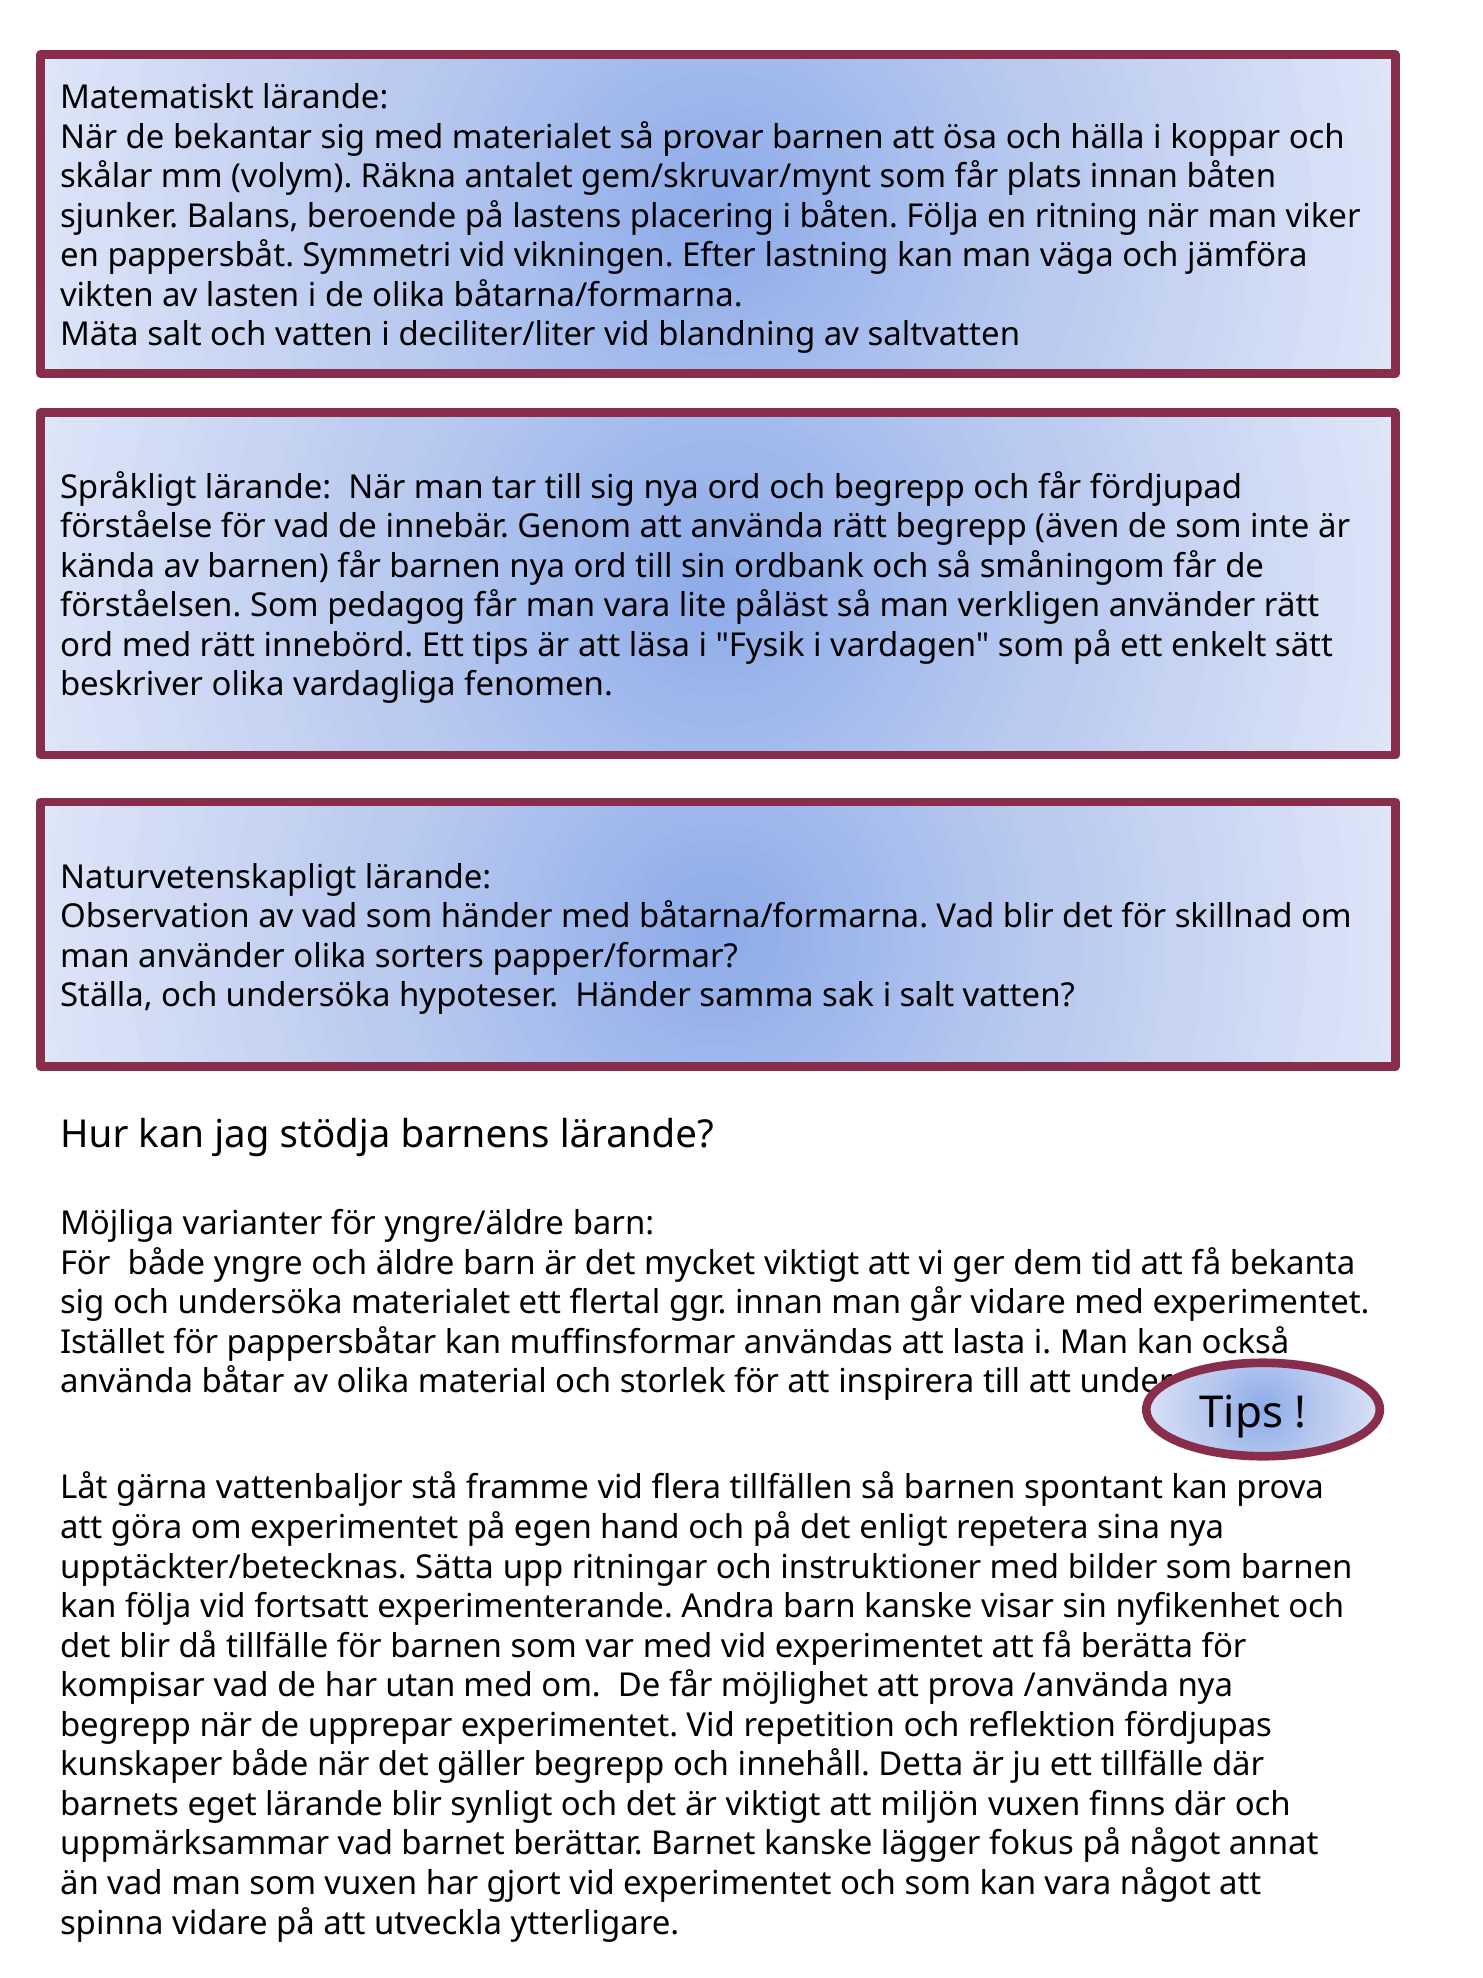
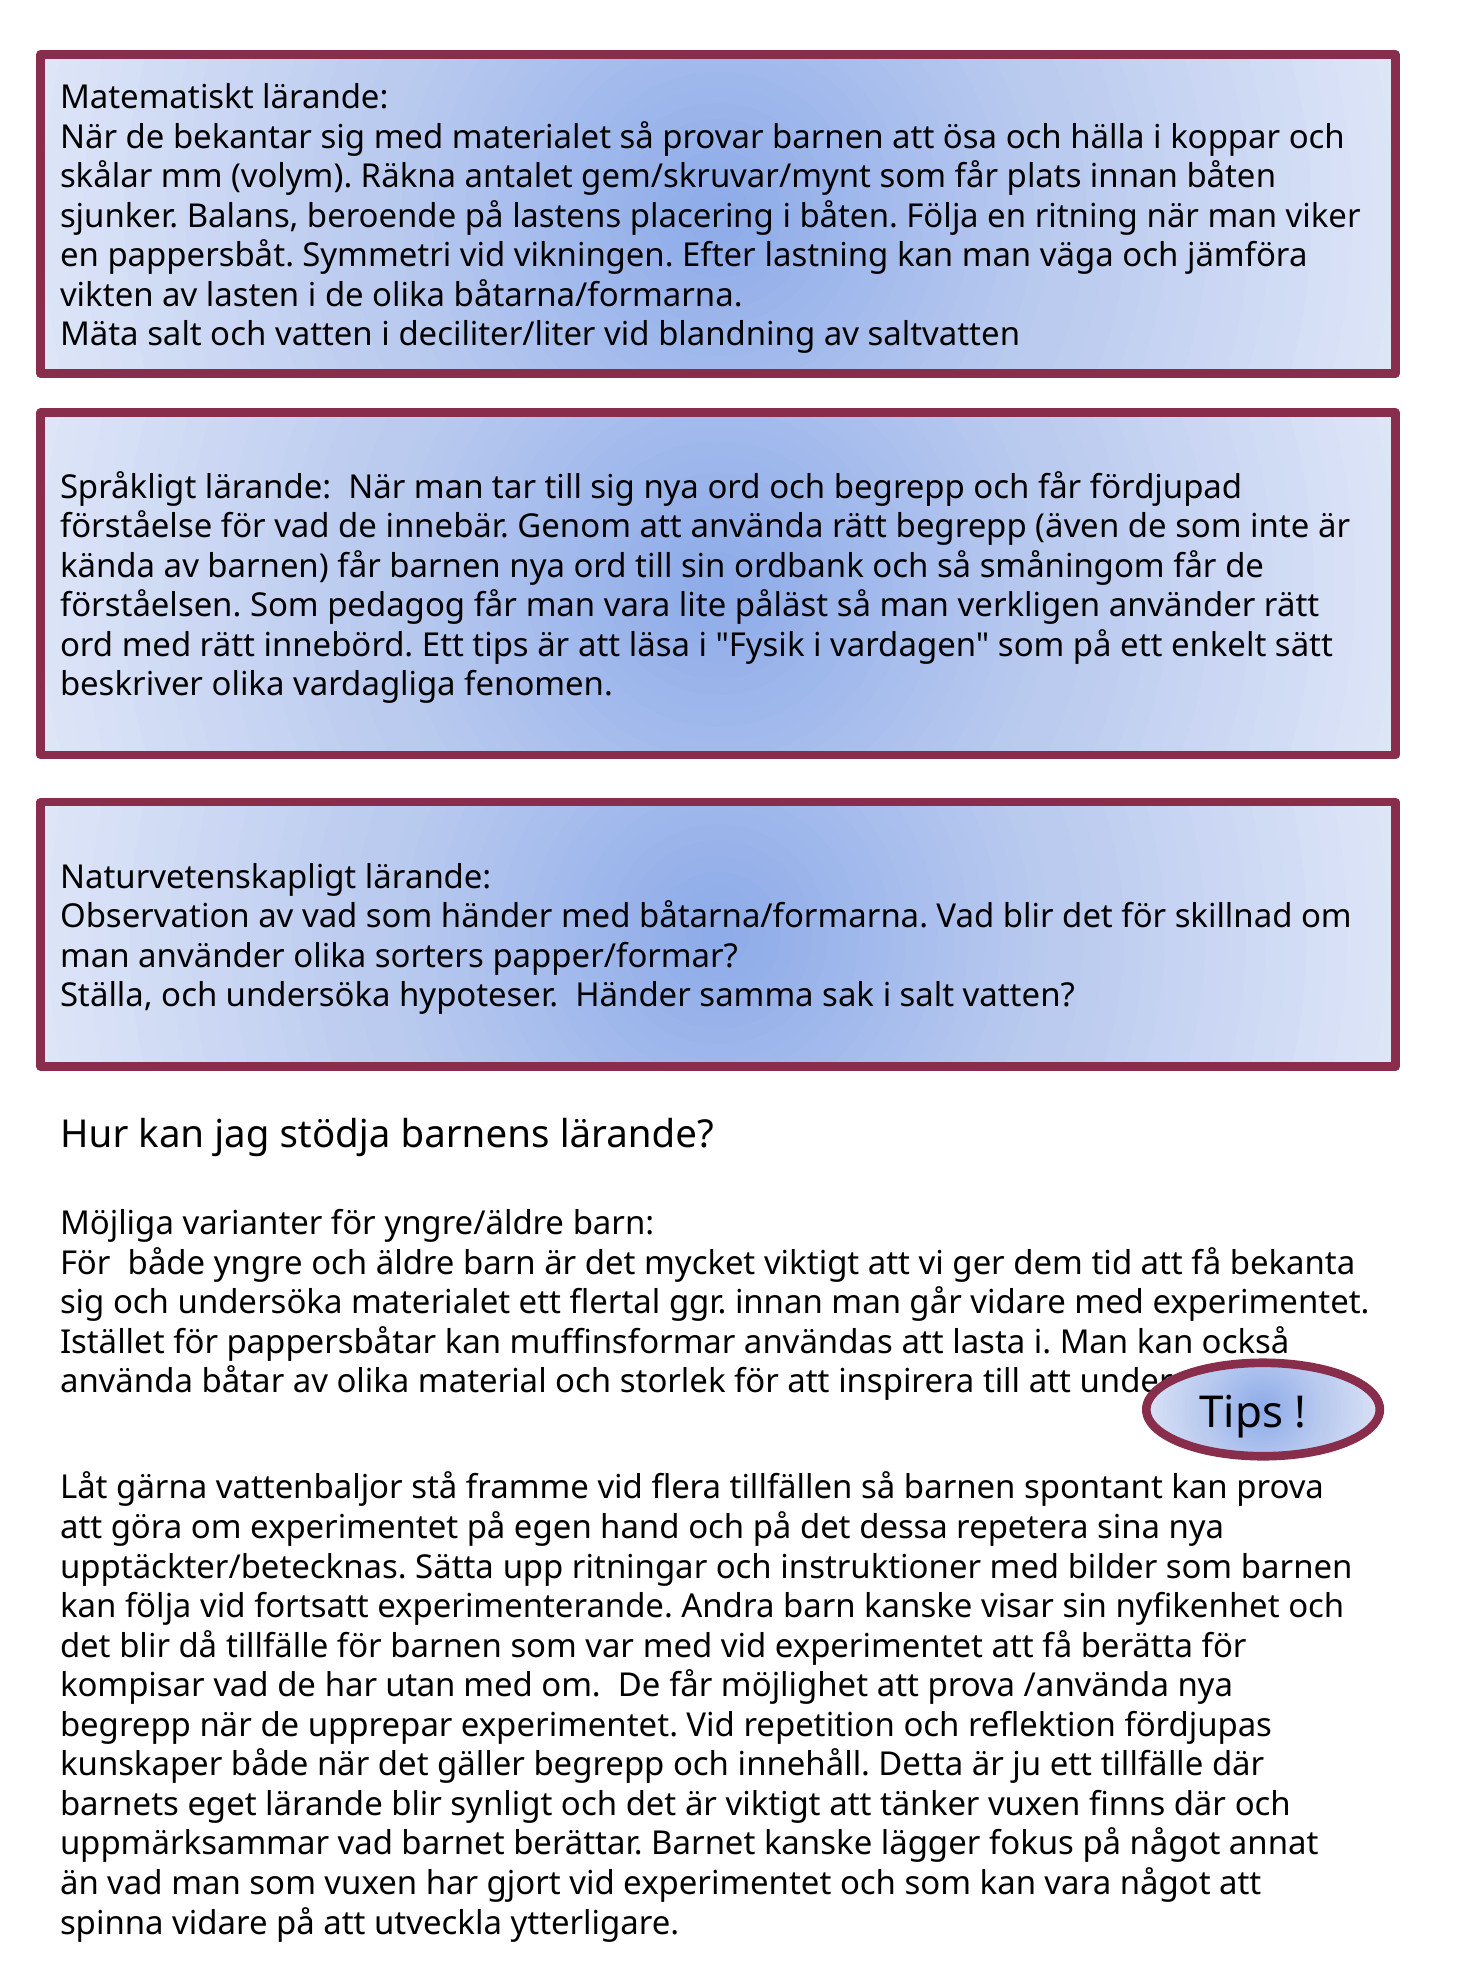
enligt: enligt -> dessa (904, 1527)
miljön: miljön -> tänker (930, 1804)
